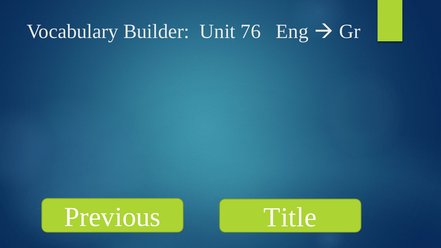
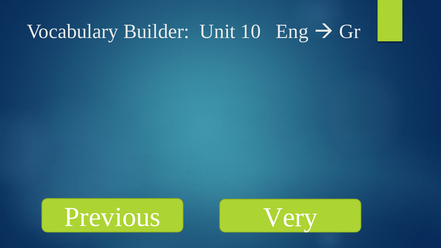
76: 76 -> 10 (251, 32)
Title: Title -> Very (290, 218)
